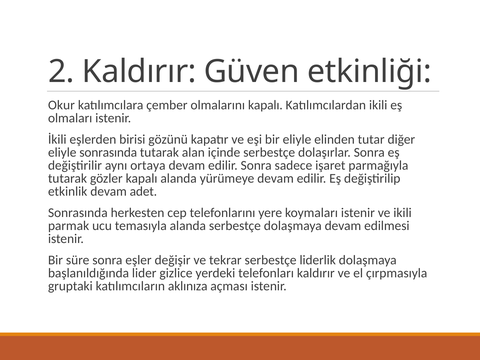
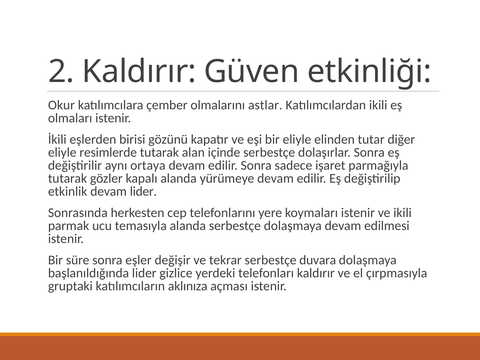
olmalarını kapalı: kapalı -> astlar (265, 105)
eliyle sonrasında: sonrasında -> resimlerde (108, 153)
devam adet: adet -> lider (143, 191)
liderlik: liderlik -> duvara (318, 260)
